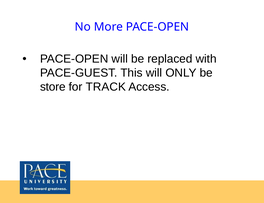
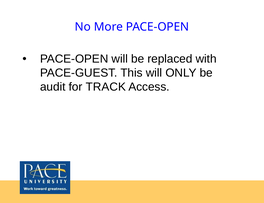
store: store -> audit (53, 87)
